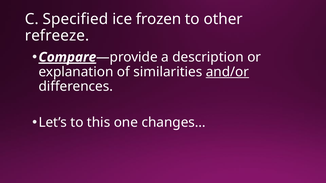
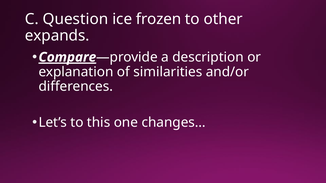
Specified: Specified -> Question (75, 19)
refreeze: refreeze -> expands (57, 36)
and/or underline: present -> none (227, 72)
